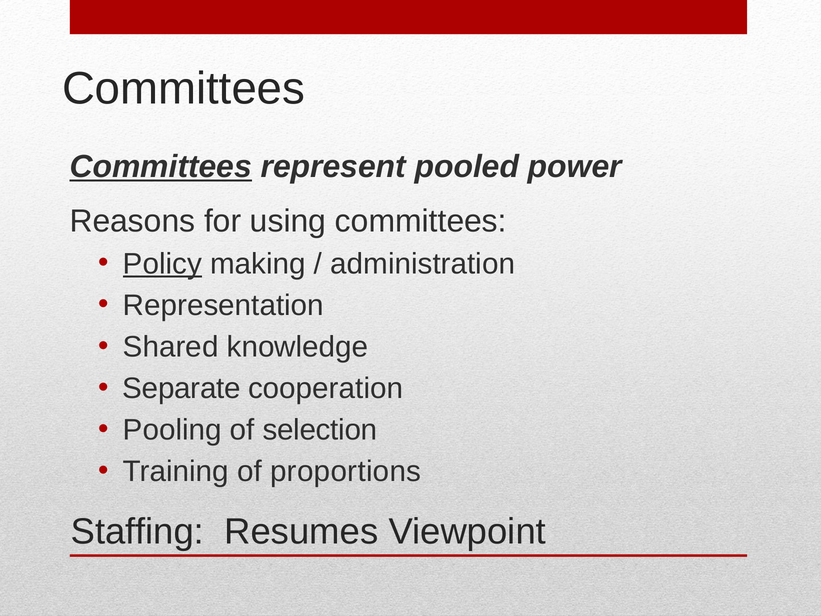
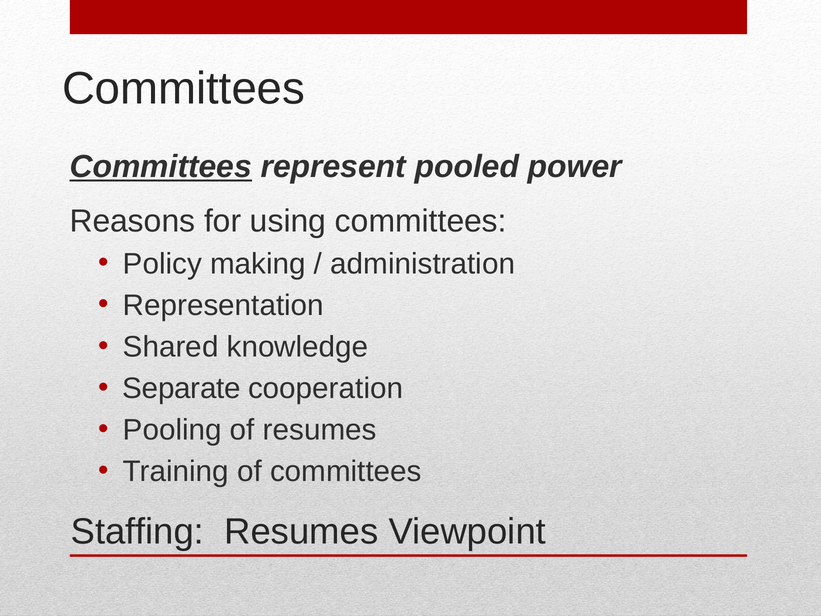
Policy underline: present -> none (162, 264)
of selection: selection -> resumes (320, 430)
of proportions: proportions -> committees (346, 472)
